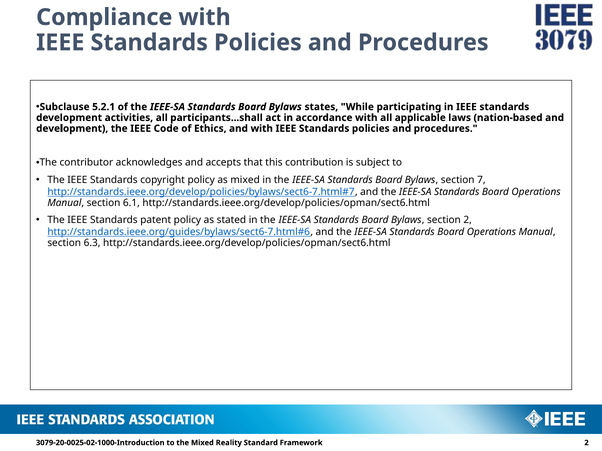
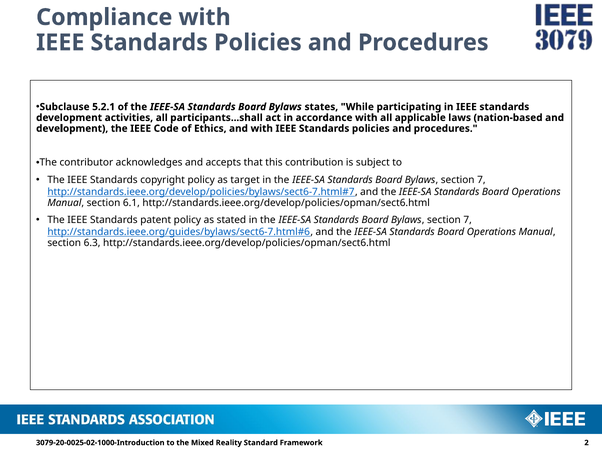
as mixed: mixed -> target (245, 180)
2: 2 -> 7 (468, 220)
